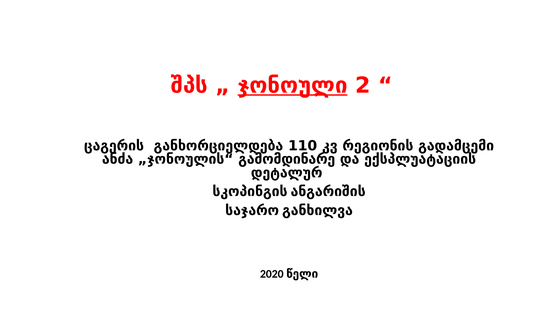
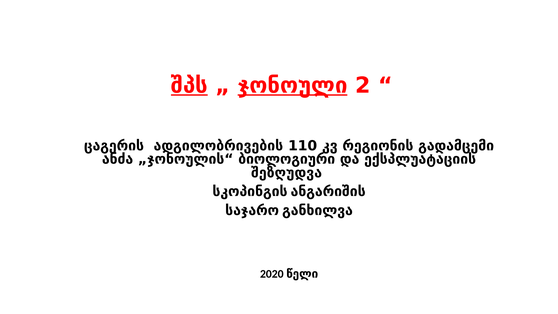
შპს underline: none -> present (189, 86)
განხორციელდება: განხორციელდება -> ადგილობრივების (218, 146)
გამომდინარე: გამომდინარე -> ბიოლოგიური (287, 159)
დეტალურ: დეტალურ -> შეზღუდვა (287, 173)
